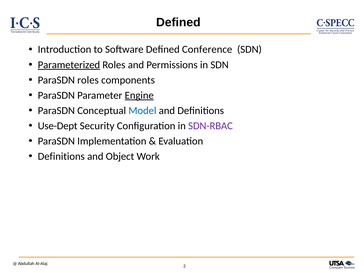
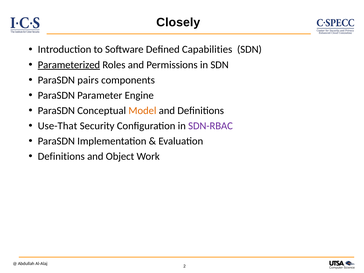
Defined: Defined -> Closely (178, 22)
Conference: Conference -> Capabilities (207, 49)
ParaSDN roles: roles -> pairs (88, 80)
Engine underline: present -> none (139, 95)
Model colour: blue -> orange (142, 111)
Use-Dept: Use-Dept -> Use-That (58, 126)
